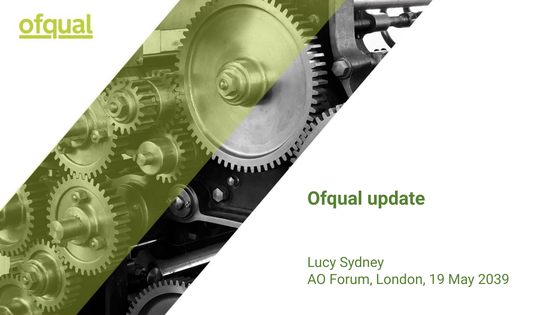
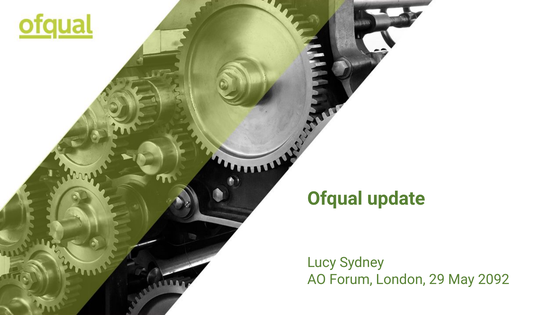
19: 19 -> 29 (437, 279)
2039: 2039 -> 2092 (494, 279)
